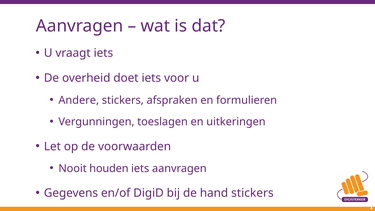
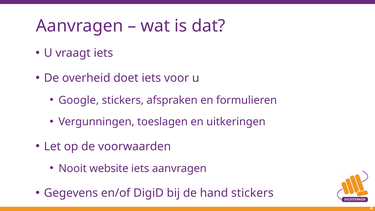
Andere: Andere -> Google (79, 100)
houden: houden -> website (109, 168)
